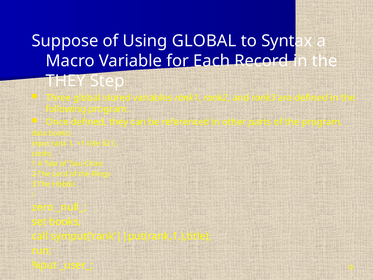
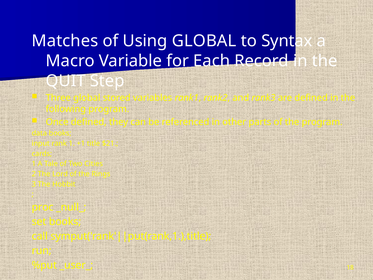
Suppose: Suppose -> Matches (65, 41)
THEY: THEY -> QUIT (66, 81)
zero: zero -> proc (43, 207)
